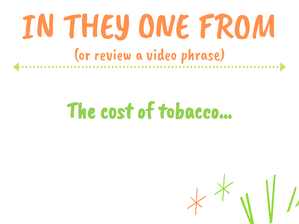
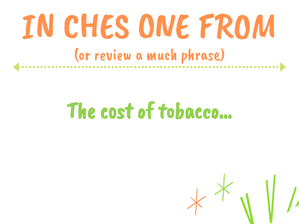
THEY: THEY -> CHES (97, 26)
video: video -> much (162, 55)
